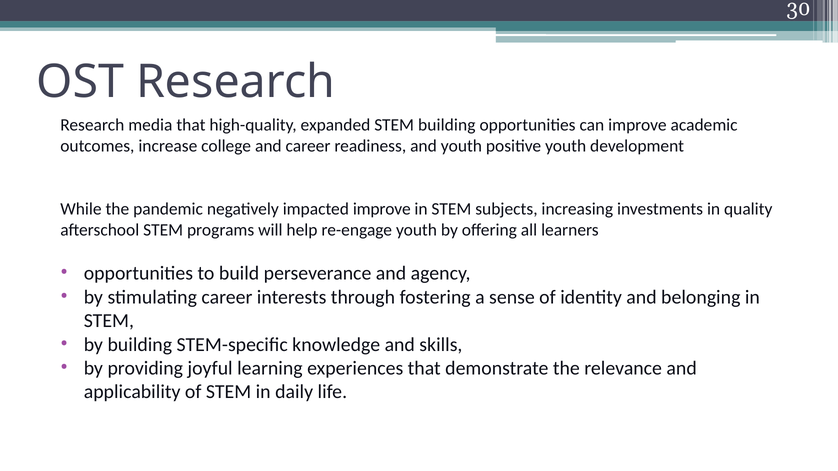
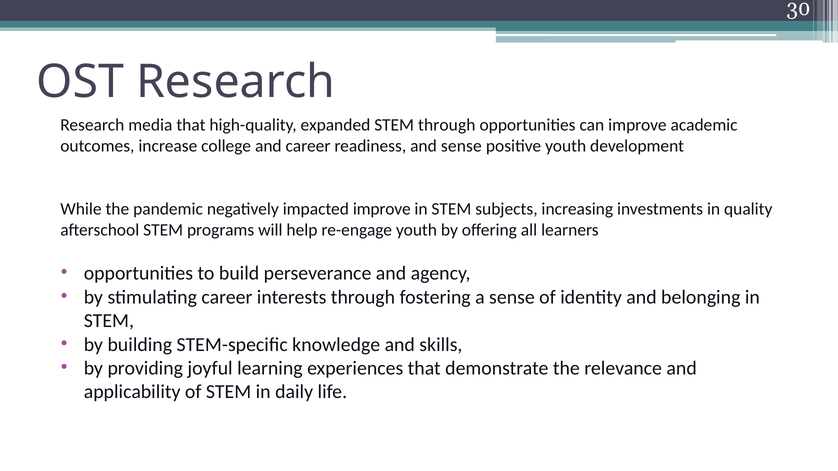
STEM building: building -> through (447, 125)
and youth: youth -> sense (461, 146)
